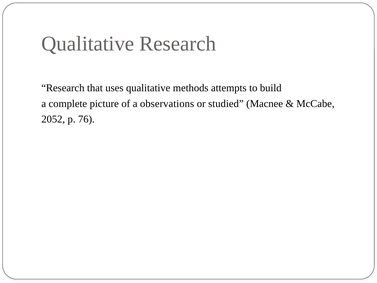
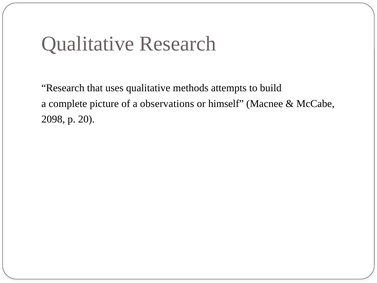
studied: studied -> himself (226, 104)
2052: 2052 -> 2098 (53, 119)
76: 76 -> 20 (86, 119)
